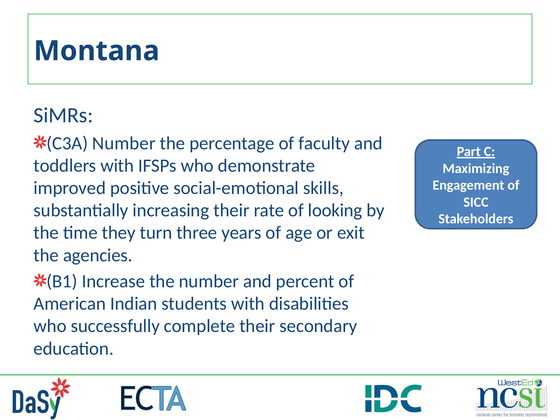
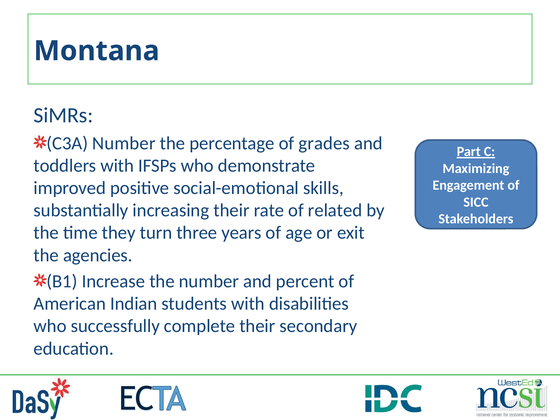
faculty: faculty -> grades (324, 143)
looking: looking -> related (335, 210)
